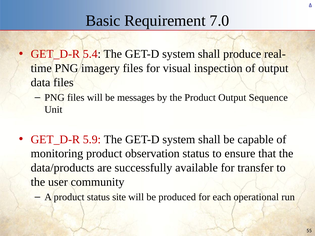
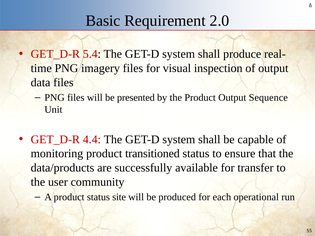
7.0: 7.0 -> 2.0 (219, 21)
messages: messages -> presented (136, 98)
5.9: 5.9 -> 4.4 (92, 140)
observation: observation -> transitioned (152, 154)
